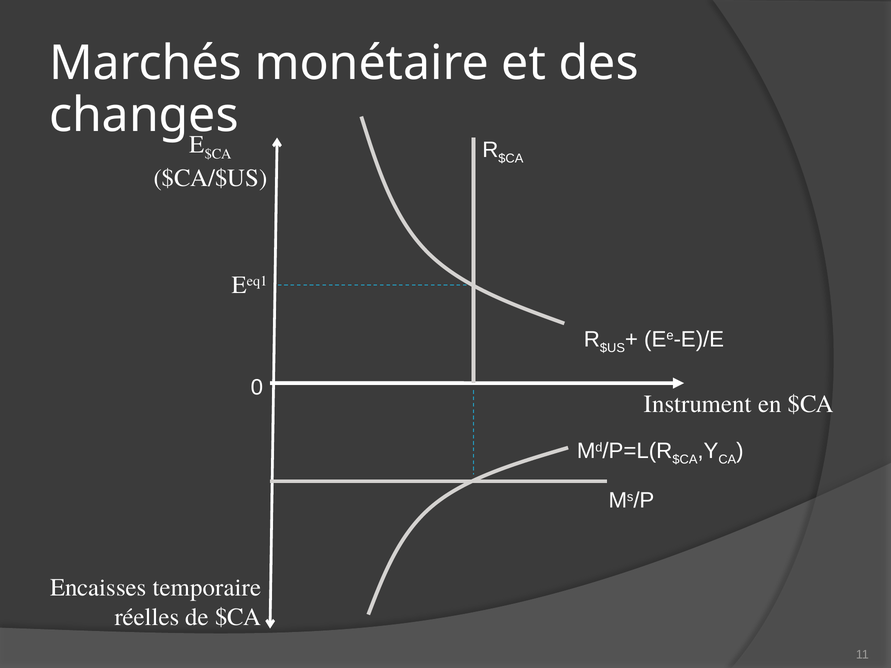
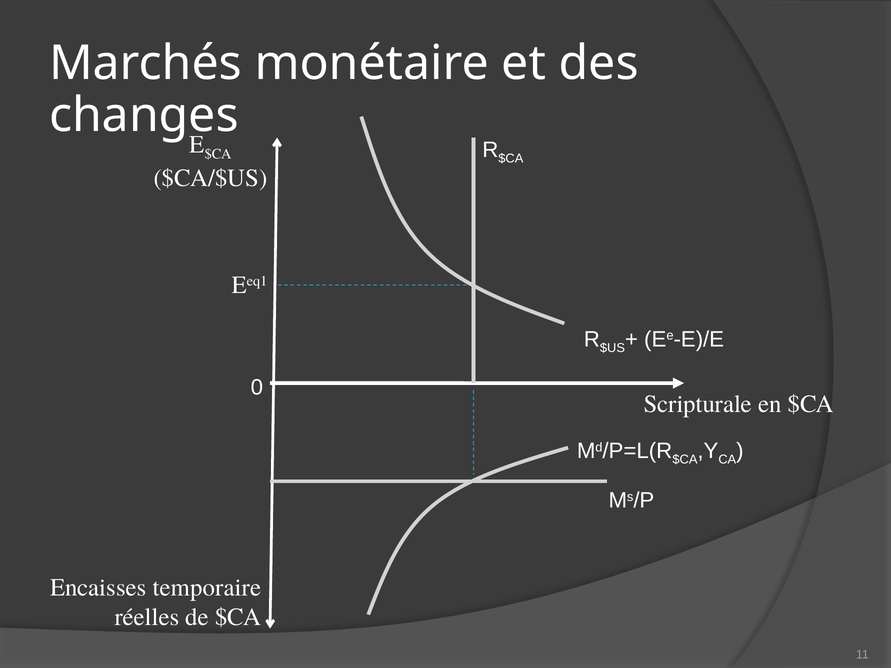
Instrument: Instrument -> Scripturale (698, 404)
